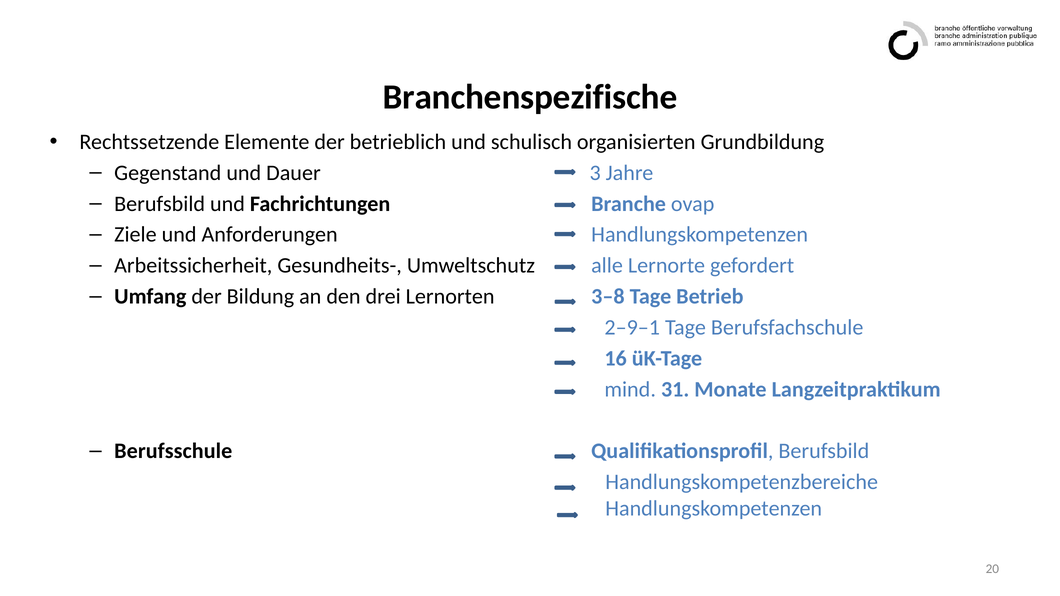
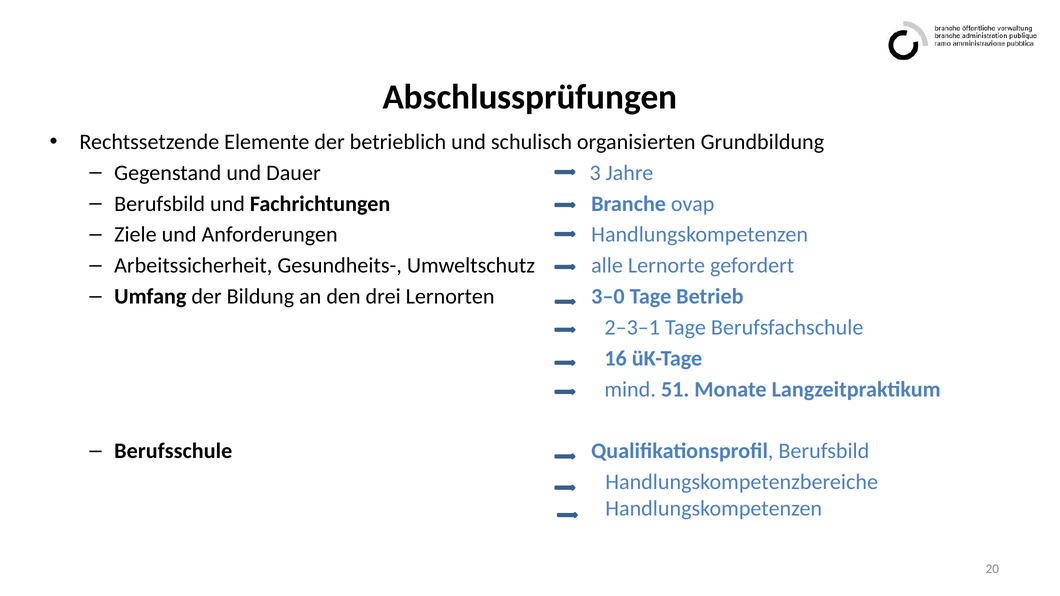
Branchenspezifische: Branchenspezifische -> Abschlussprüfungen (530, 97)
3–8: 3–8 -> 3–0 (608, 297)
2–9–1: 2–9–1 -> 2–3–1 (632, 328)
31: 31 -> 51 (675, 389)
